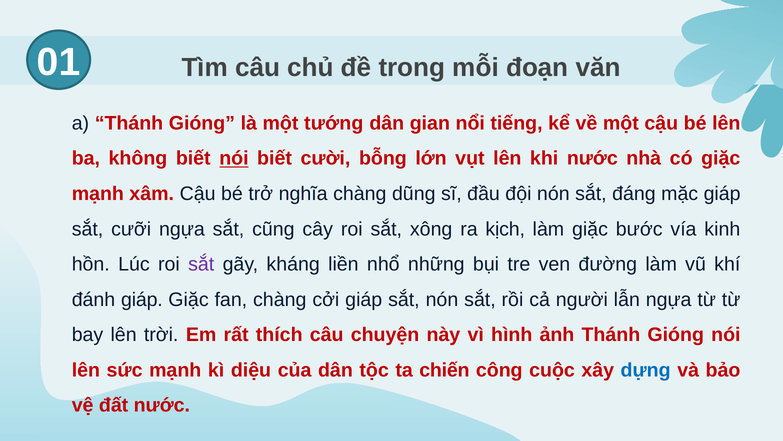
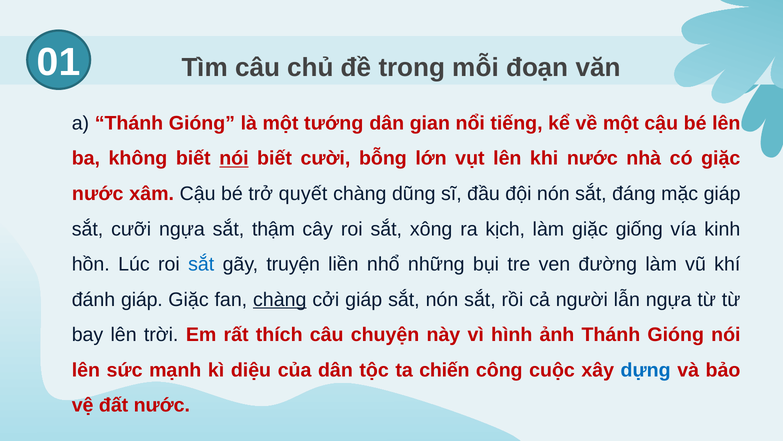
mạnh: mạnh -> nước (98, 194)
nghĩa: nghĩa -> quyết (303, 194)
cũng: cũng -> thậm (273, 229)
bước: bước -> giống (639, 229)
sắt colour: purple -> blue (201, 264)
kháng: kháng -> truyện (293, 264)
chàng underline: none -> present (280, 299)
